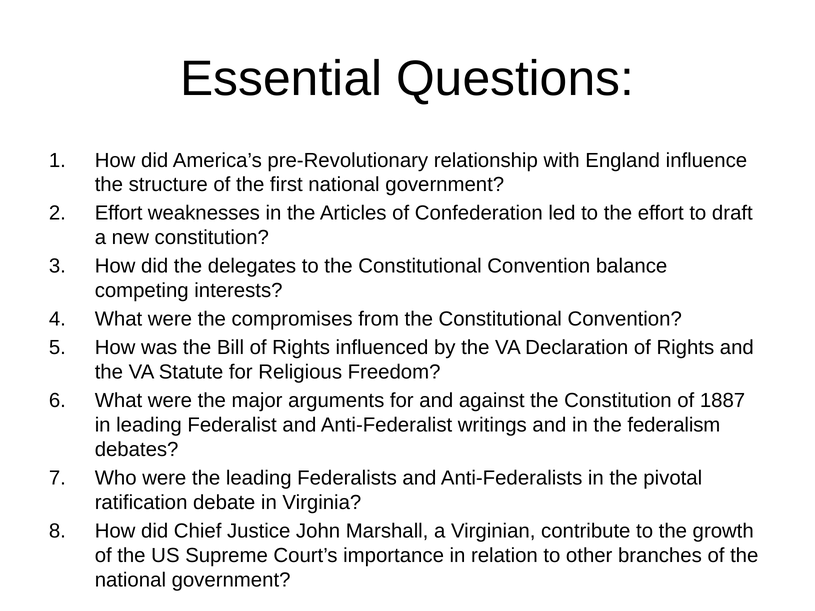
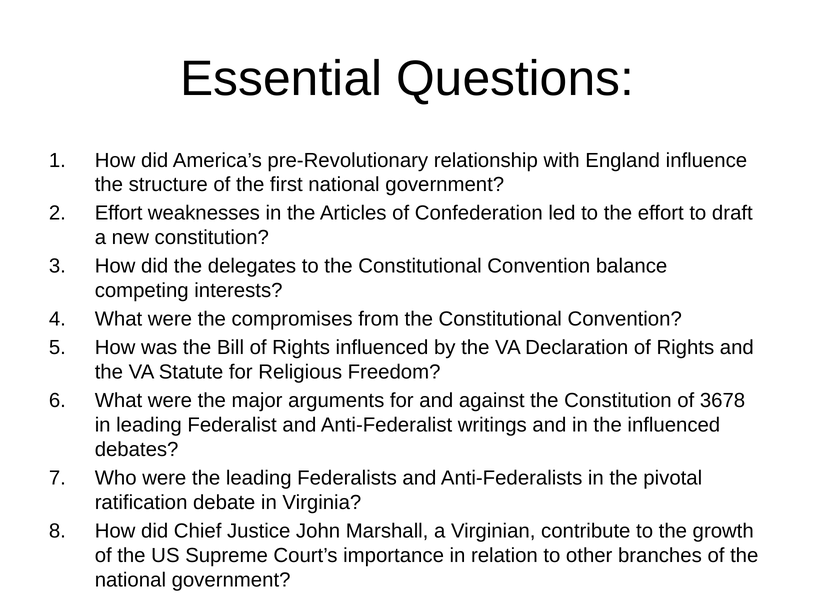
1887: 1887 -> 3678 (723, 401)
the federalism: federalism -> influenced (674, 425)
